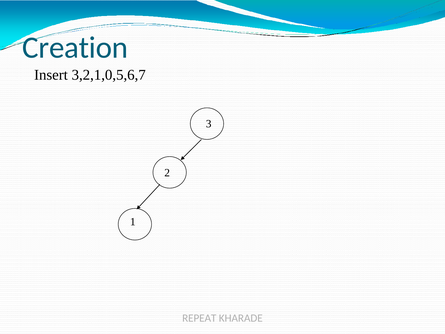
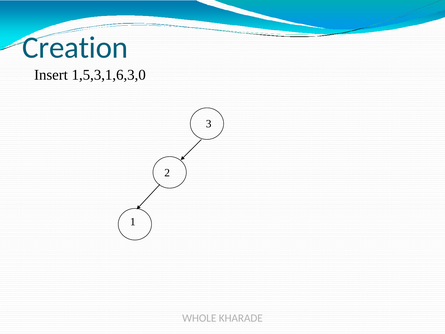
3,2,1,0,5,6,7: 3,2,1,0,5,6,7 -> 1,5,3,1,6,3,0 (109, 75)
REPEAT: REPEAT -> WHOLE (199, 318)
